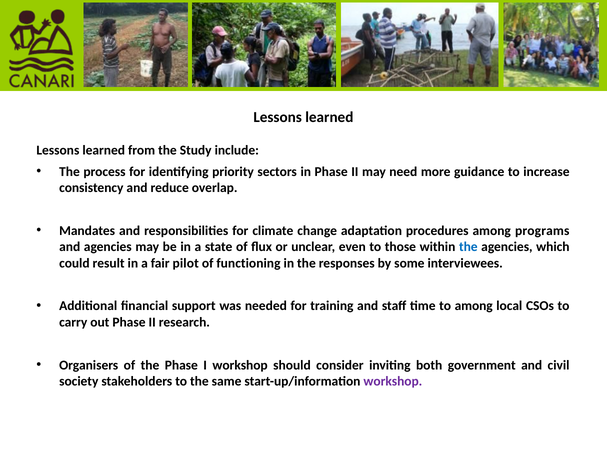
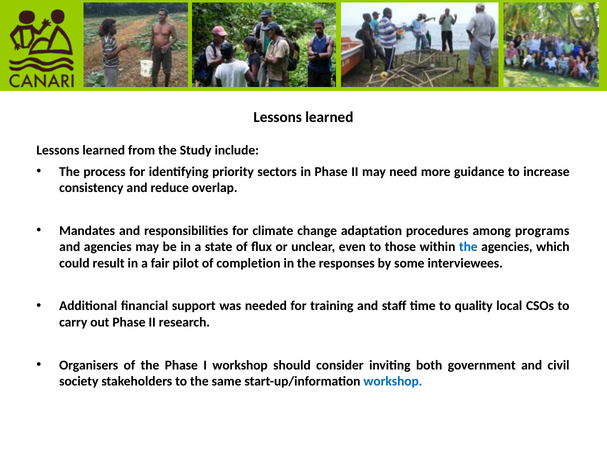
functioning: functioning -> completion (248, 263)
to among: among -> quality (474, 306)
workshop colour: purple -> blue (393, 381)
